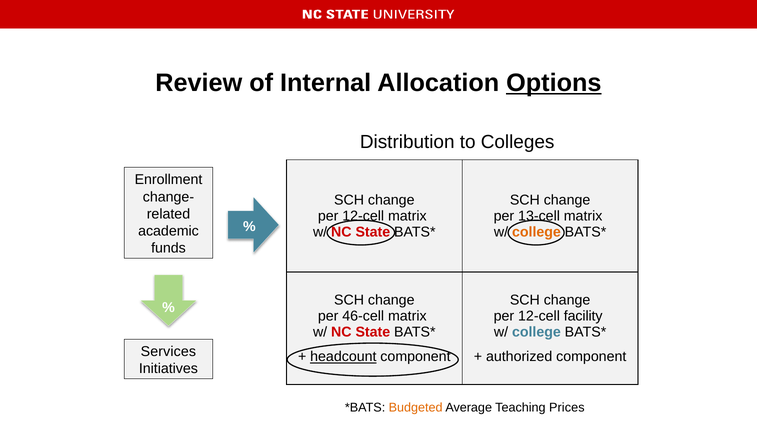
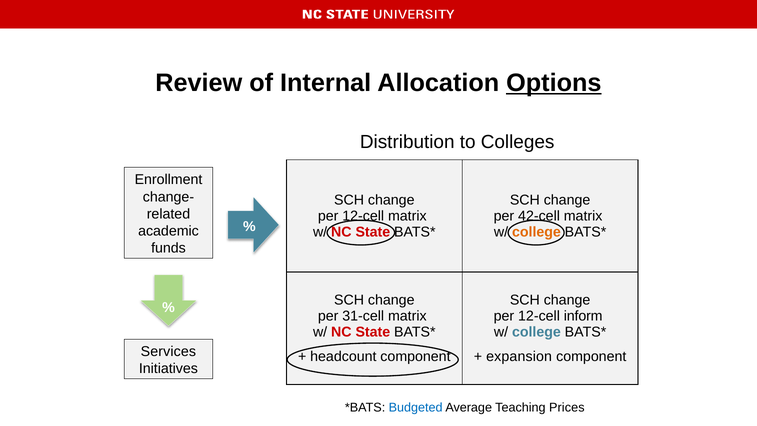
13-cell: 13-cell -> 42-cell (539, 216)
46-cell: 46-cell -> 31-cell (363, 316)
facility: facility -> inform (583, 316)
headcount underline: present -> none (343, 357)
authorized: authorized -> expansion (519, 357)
Budgeted colour: orange -> blue (416, 408)
